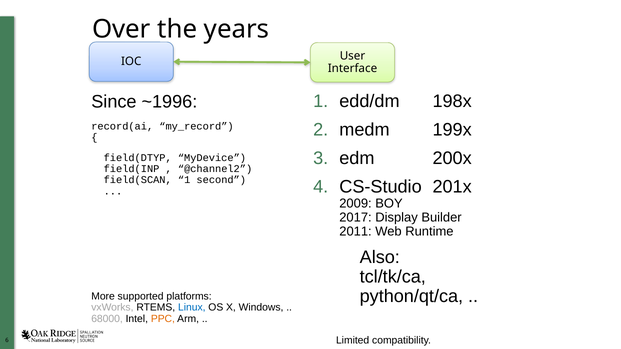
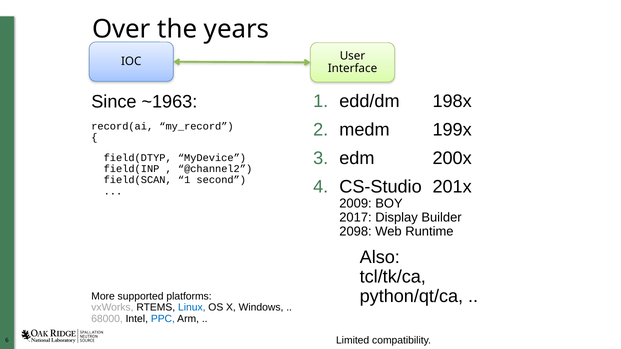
~1996: ~1996 -> ~1963 (169, 102)
2011: 2011 -> 2098 (356, 232)
PPC colour: orange -> blue (163, 319)
